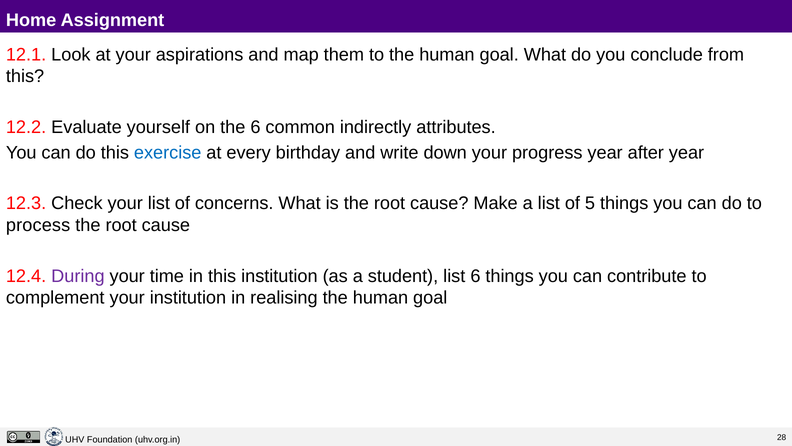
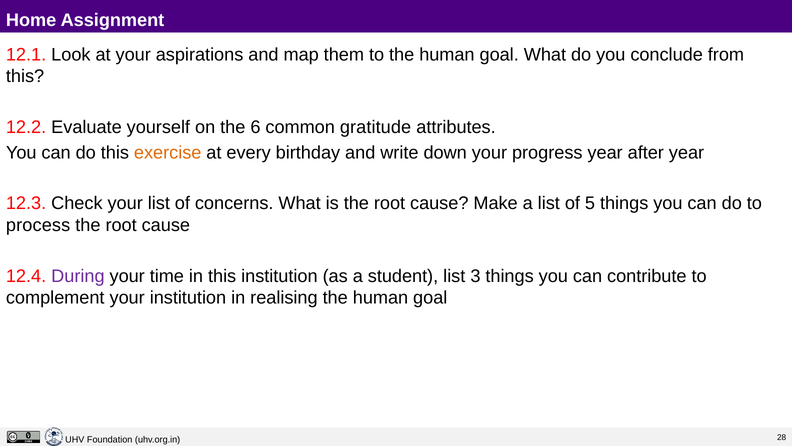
indirectly: indirectly -> gratitude (376, 127)
exercise colour: blue -> orange (168, 153)
list 6: 6 -> 3 (475, 276)
